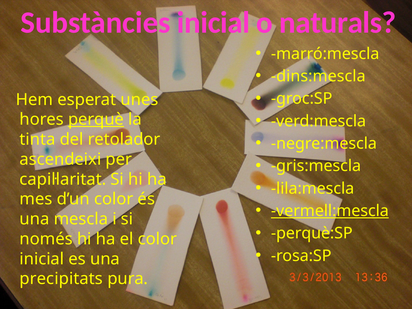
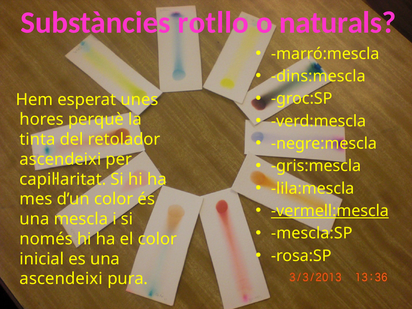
Substàncies inicial: inicial -> rotllo (213, 23)
perquè underline: present -> none (96, 119)
perquè:SP: perquè:SP -> mescla:SP (312, 233)
precipitats: precipitats -> ascendeixi (61, 279)
